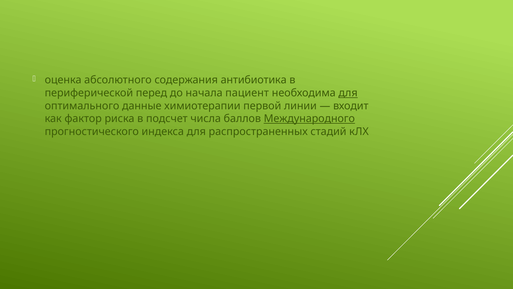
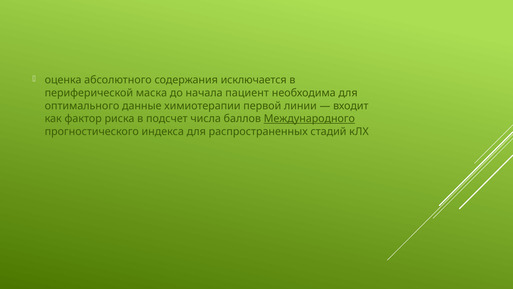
антибиотика: антибиотика -> исключается (254, 80)
перед: перед -> маска (151, 93)
для underline: present -> none (348, 93)
